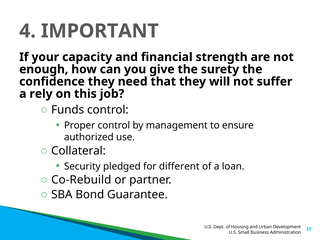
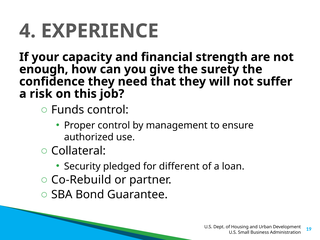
IMPORTANT: IMPORTANT -> EXPERIENCE (100, 31)
rely: rely -> risk (41, 94)
